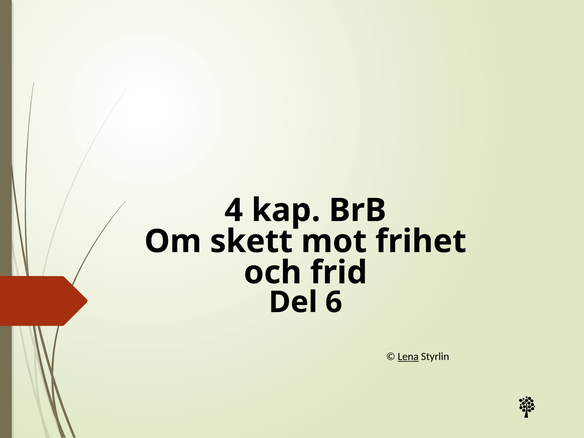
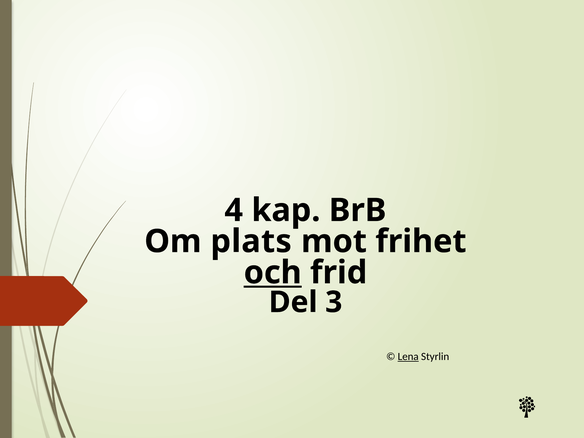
skett: skett -> plats (251, 241)
och underline: none -> present (273, 273)
6: 6 -> 3 (334, 302)
